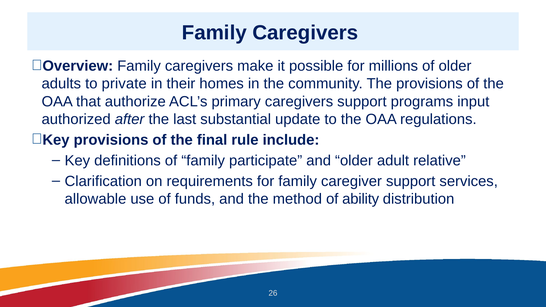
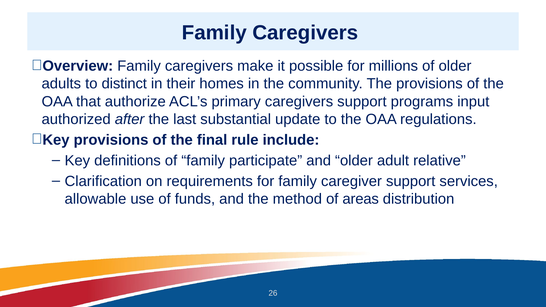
private: private -> distinct (124, 84)
ability: ability -> areas (361, 199)
